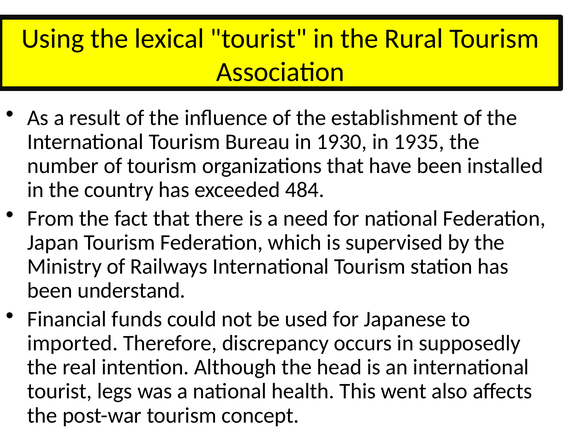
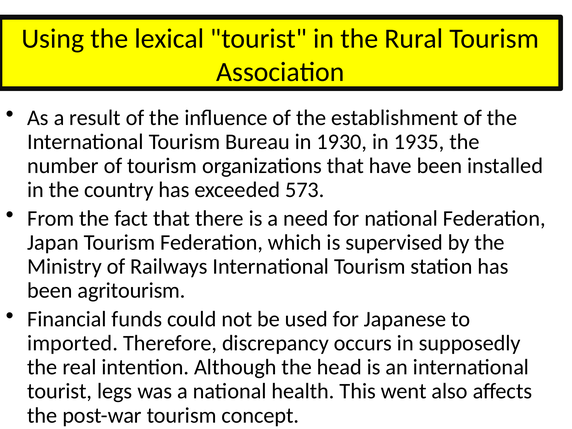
484: 484 -> 573 (305, 190)
understand: understand -> agritourism (132, 291)
